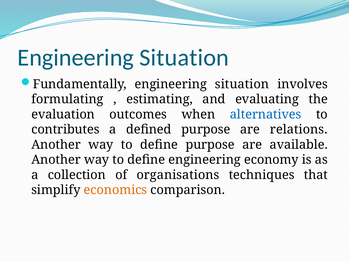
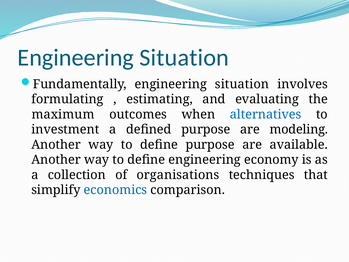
evaluation: evaluation -> maximum (63, 114)
contributes: contributes -> investment (65, 129)
relations: relations -> modeling (299, 129)
economics colour: orange -> blue (115, 190)
